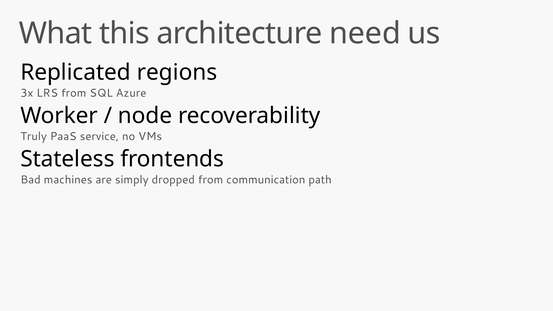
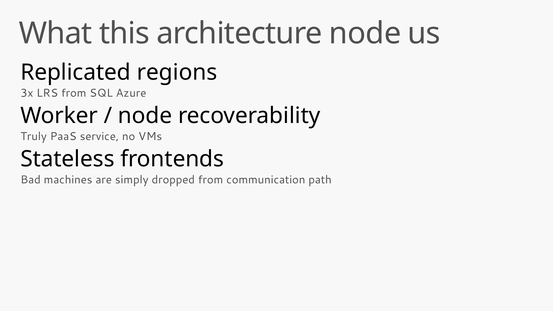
architecture need: need -> node (365, 33)
